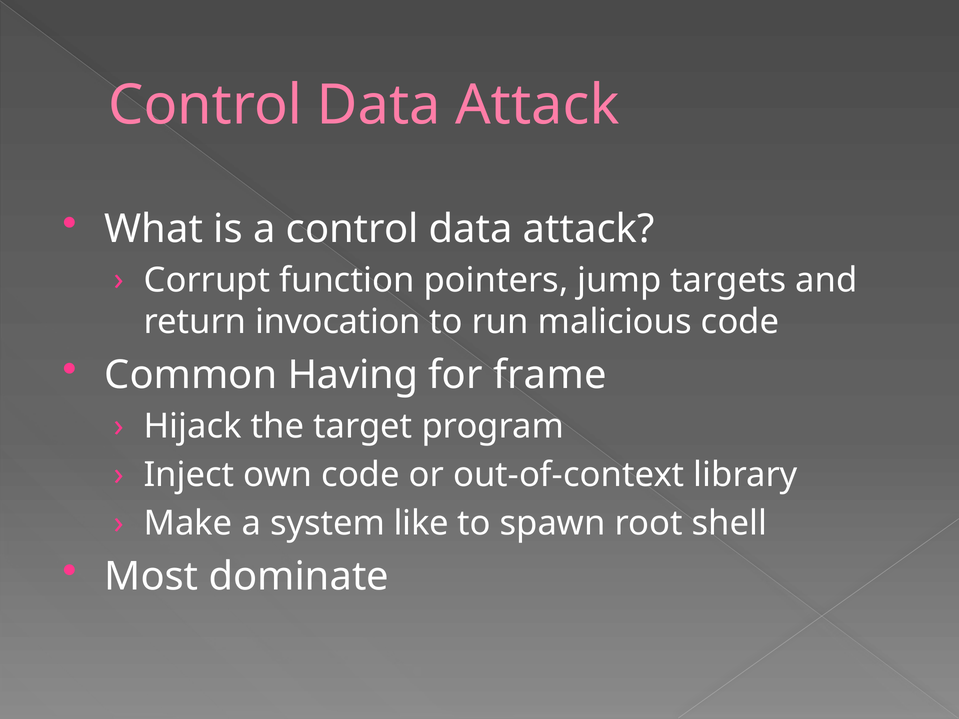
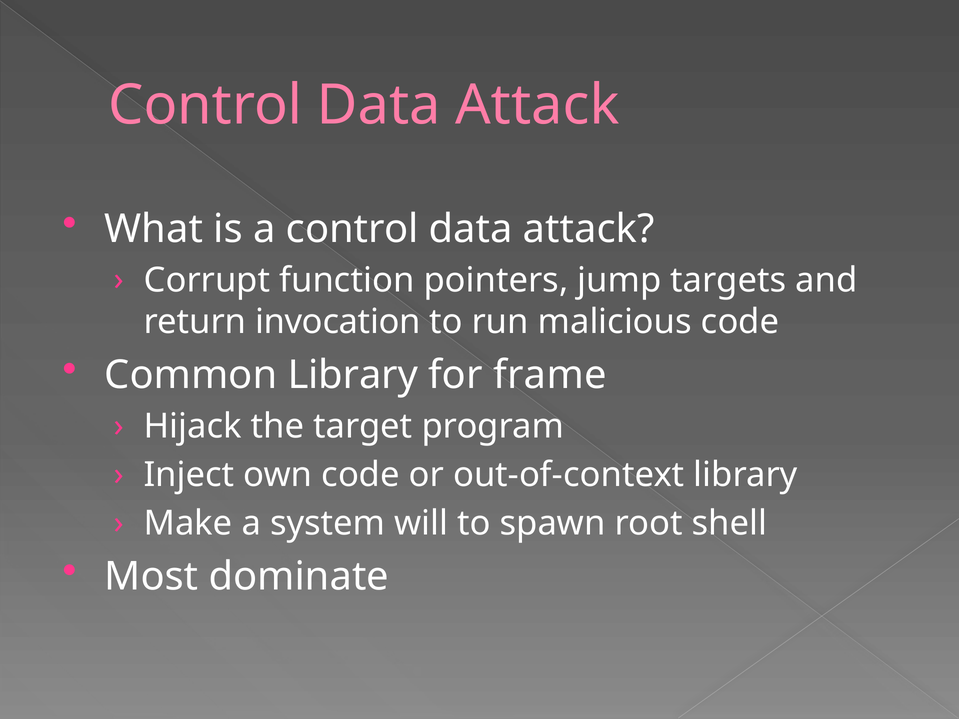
Common Having: Having -> Library (353, 375)
like: like -> will (421, 524)
